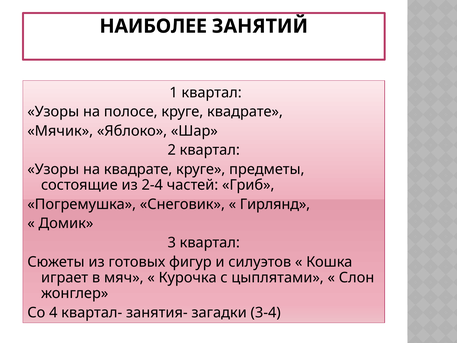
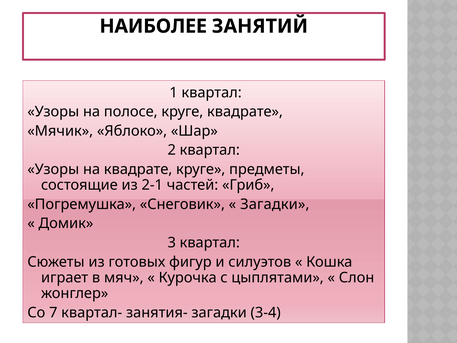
2-4: 2-4 -> 2-1 (152, 185)
Гирлянд: Гирлянд -> Загадки (275, 204)
4: 4 -> 7 (53, 312)
